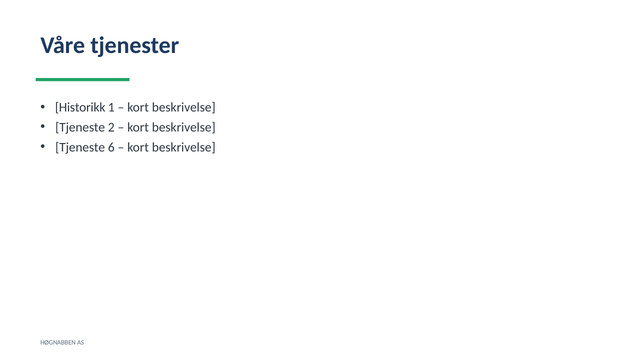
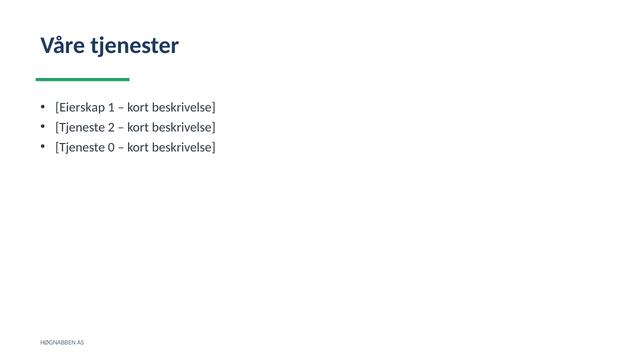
Historikk: Historikk -> Eierskap (80, 108)
6: 6 -> 0 (111, 147)
